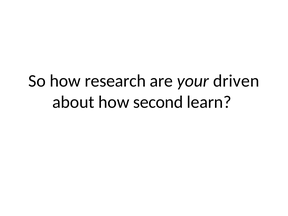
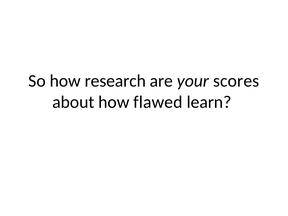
driven: driven -> scores (236, 81)
second: second -> flawed (158, 102)
